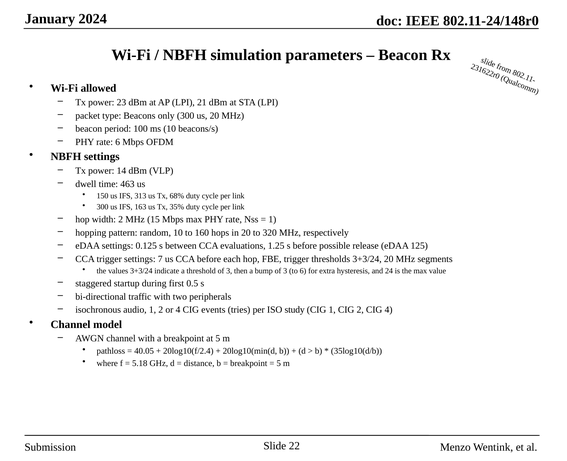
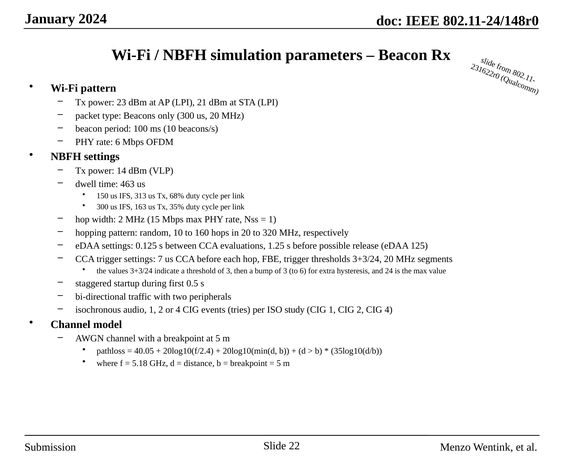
Wi-Fi allowed: allowed -> pattern (98, 88)
